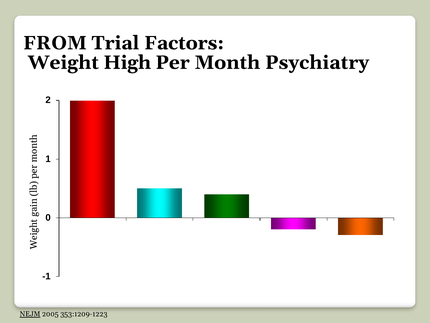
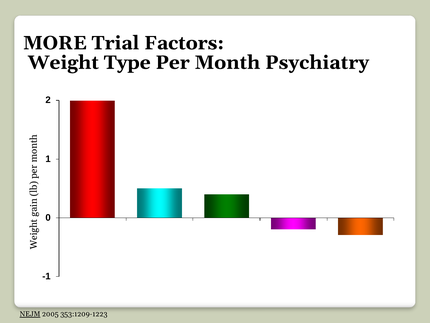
FROM: FROM -> MORE (55, 43)
High: High -> Type (127, 62)
